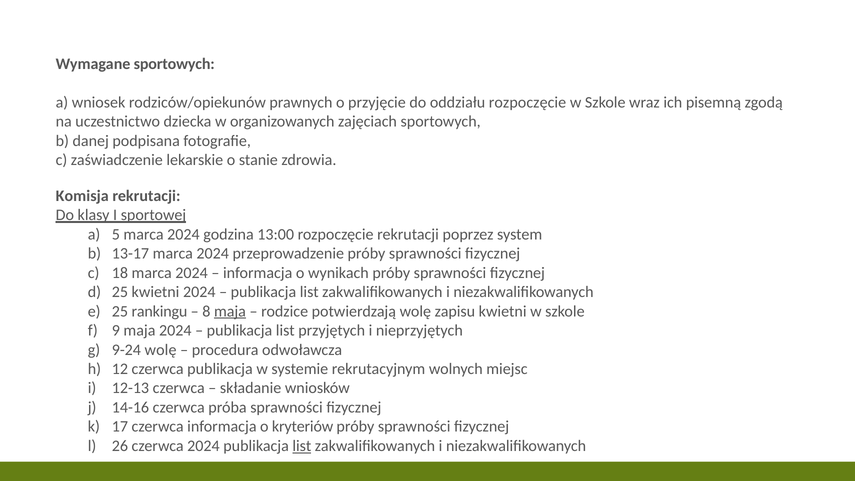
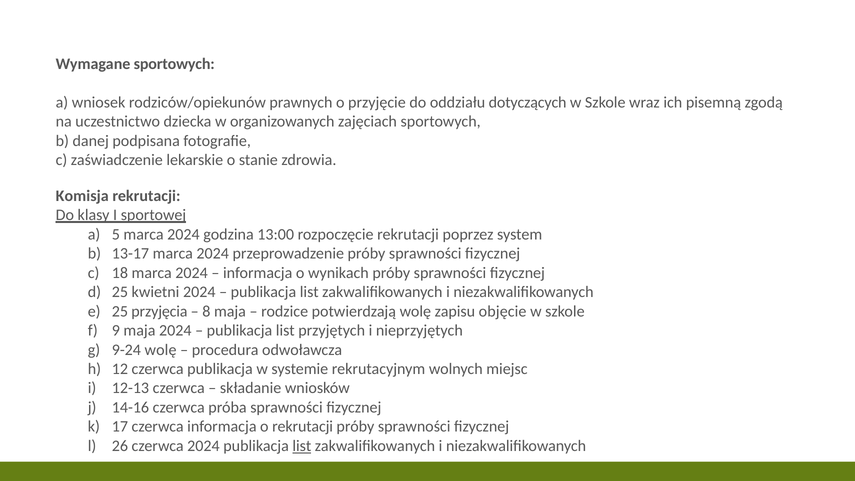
oddziału rozpoczęcie: rozpoczęcie -> dotyczących (528, 102)
rankingu: rankingu -> przyjęcia (159, 311)
maja underline: present -> none (230, 311)
zapisu kwietni: kwietni -> objęcie (503, 311)
o kryteriów: kryteriów -> rekrutacji (303, 427)
